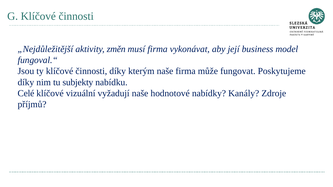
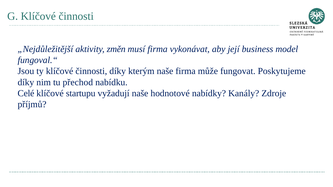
subjekty: subjekty -> přechod (78, 82)
vizuální: vizuální -> startupu (81, 93)
